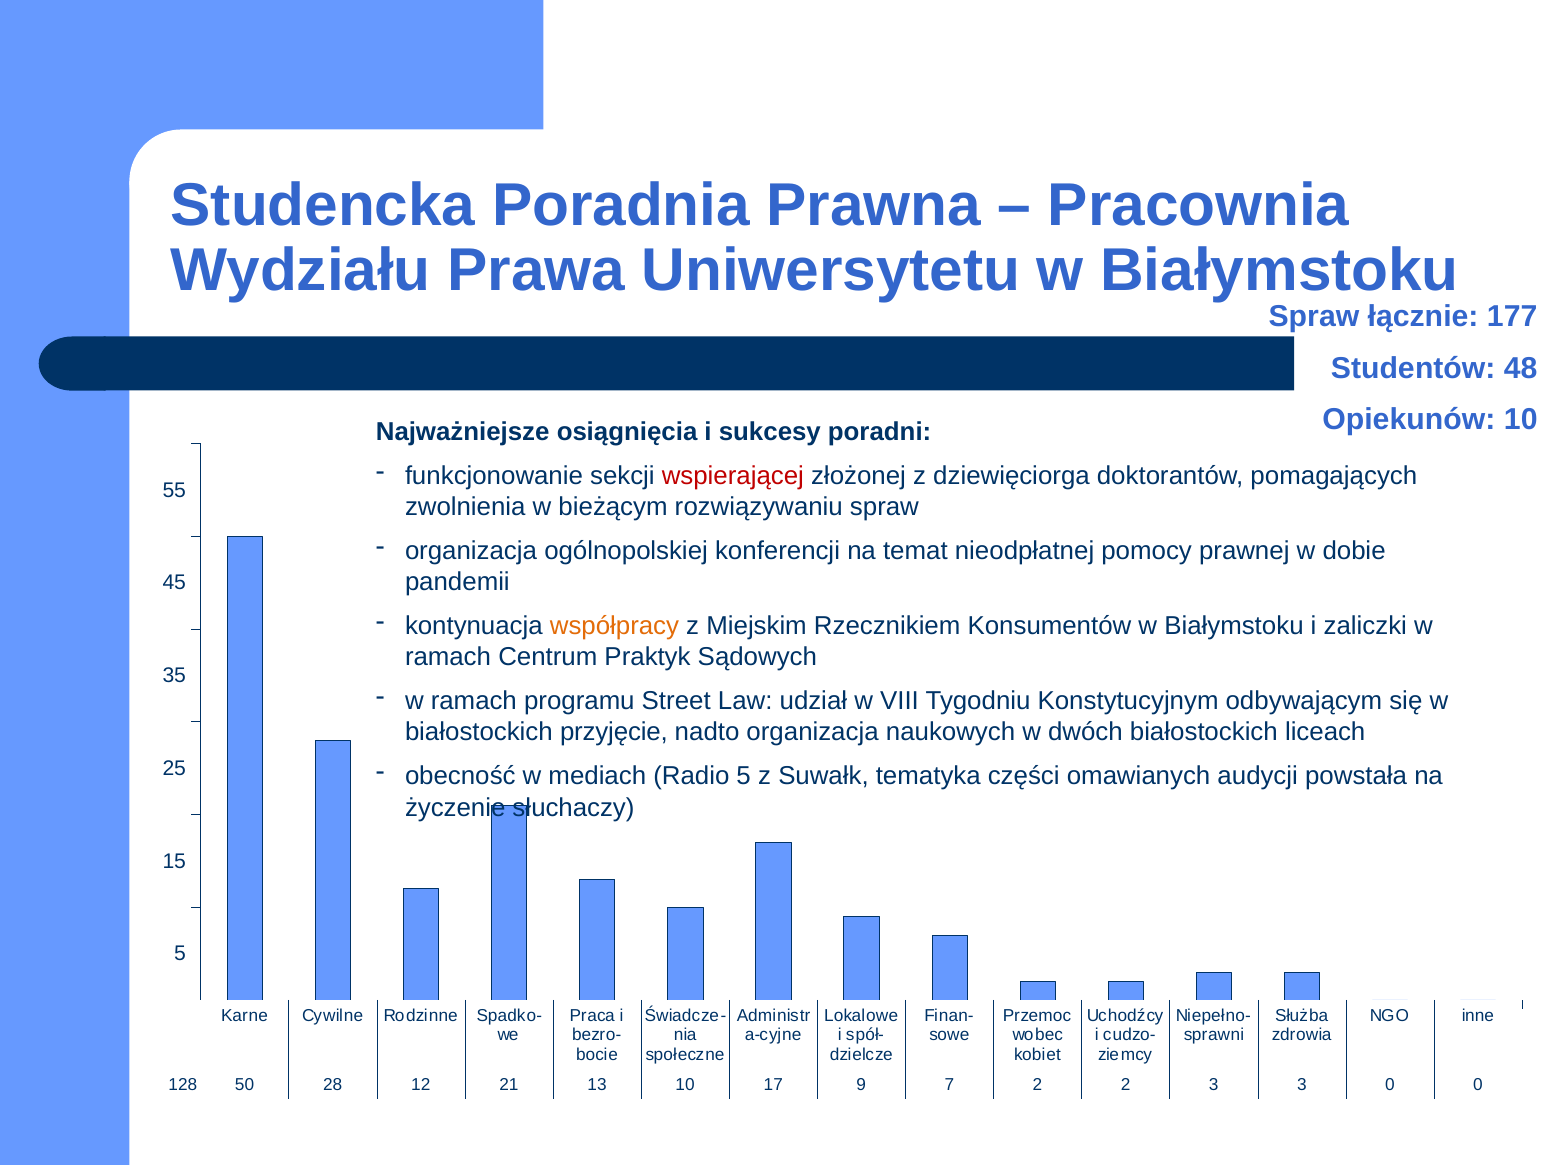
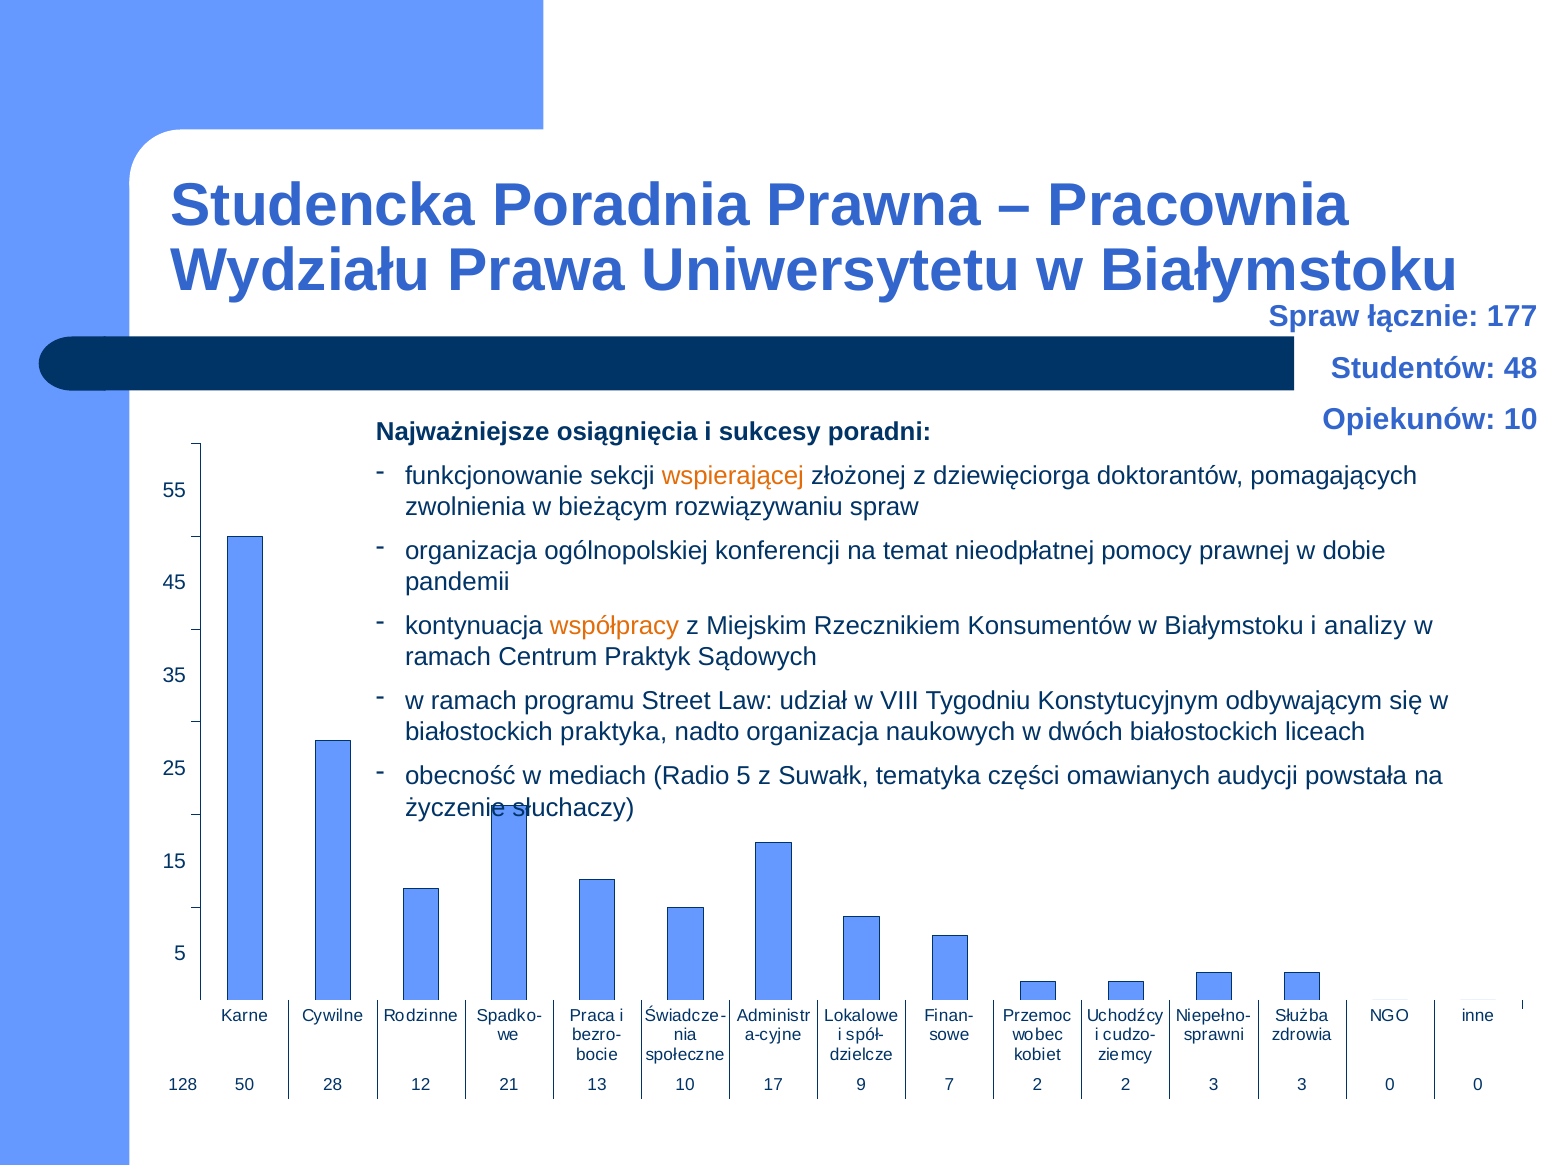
wspierającej colour: red -> orange (733, 476)
zaliczki: zaliczki -> analizy (1365, 626)
przyjęcie: przyjęcie -> praktyka (614, 732)
